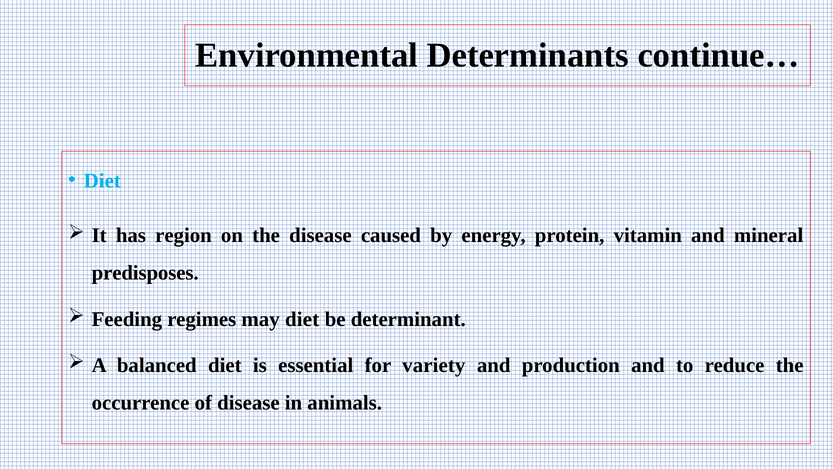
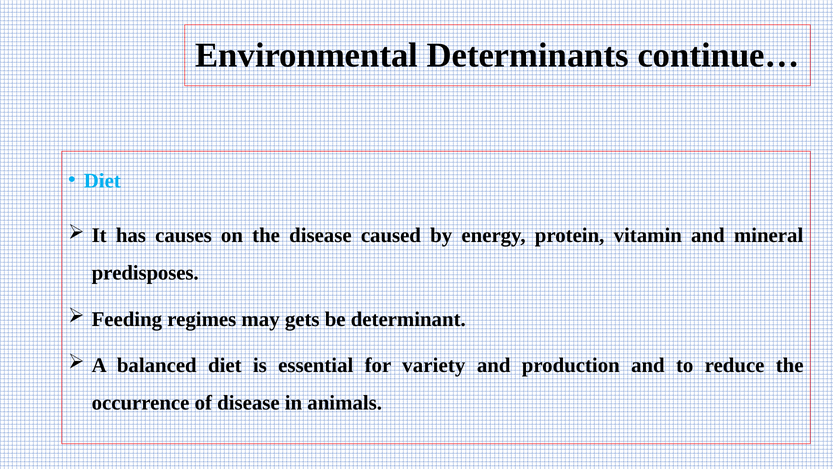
region: region -> causes (183, 235)
may diet: diet -> gets (302, 319)
